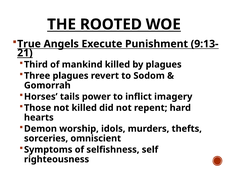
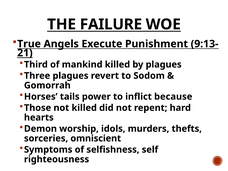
ROOTED: ROOTED -> FAILURE (111, 24)
imagery: imagery -> because (173, 97)
